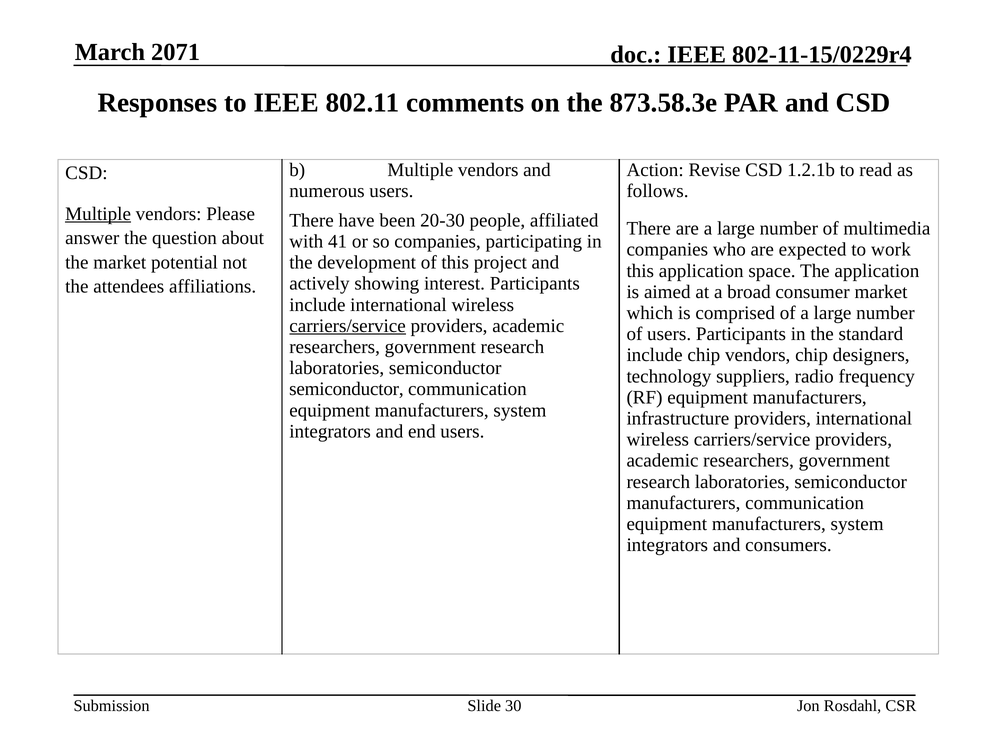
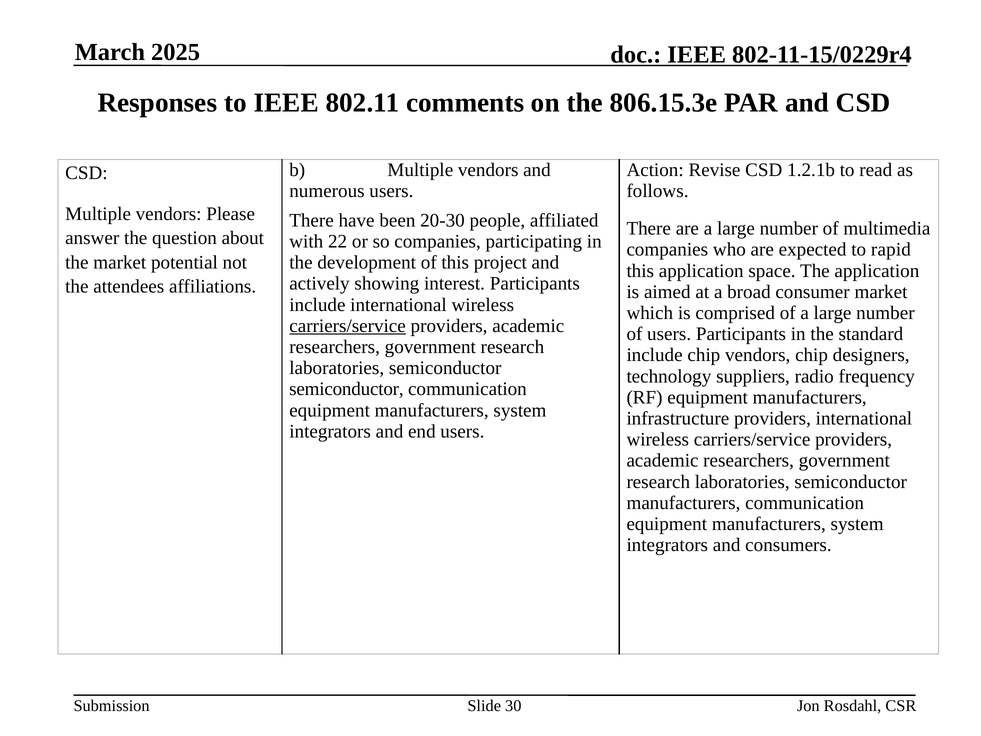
2071: 2071 -> 2025 (176, 52)
873.58.3e: 873.58.3e -> 806.15.3e (664, 103)
Multiple underline: present -> none (98, 214)
41: 41 -> 22 (338, 241)
work: work -> rapid (891, 250)
